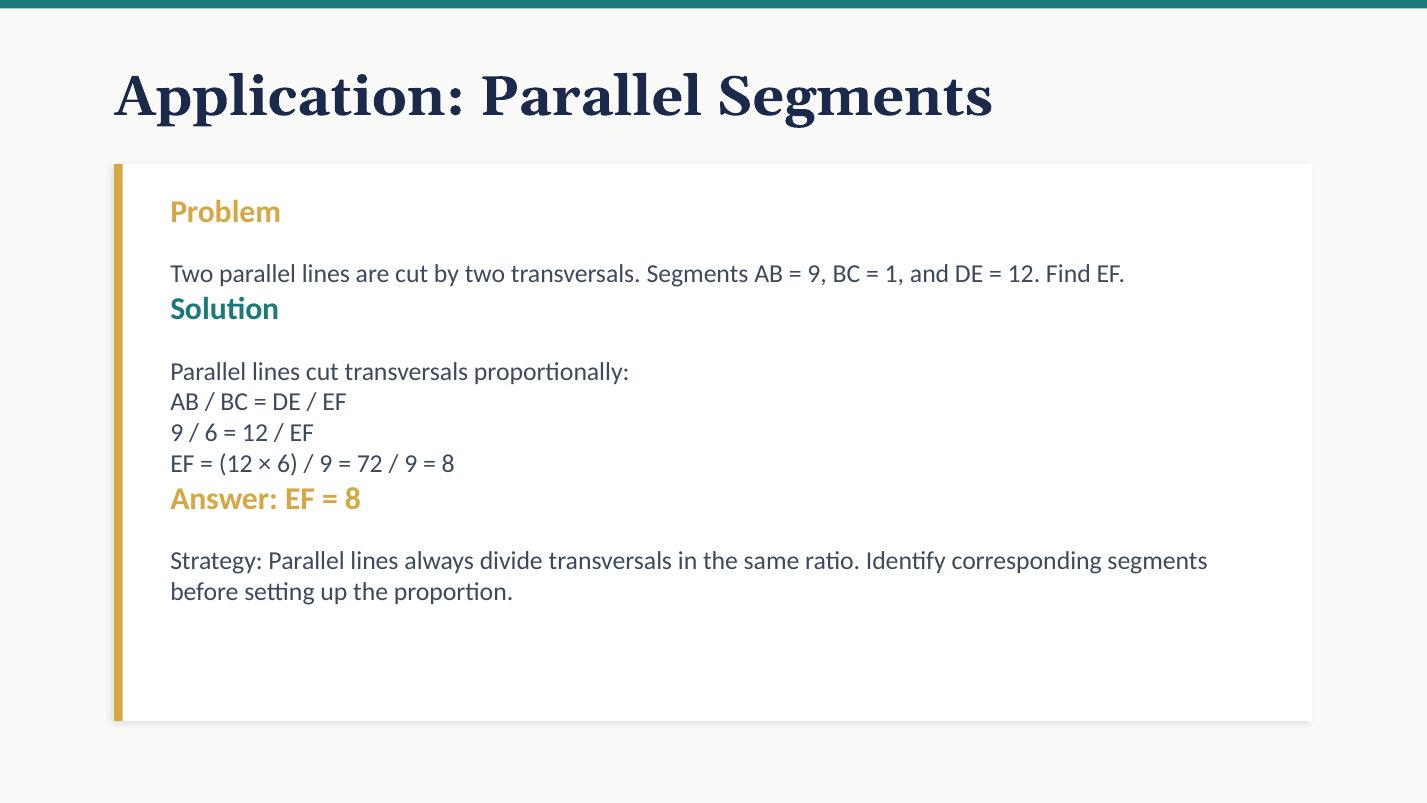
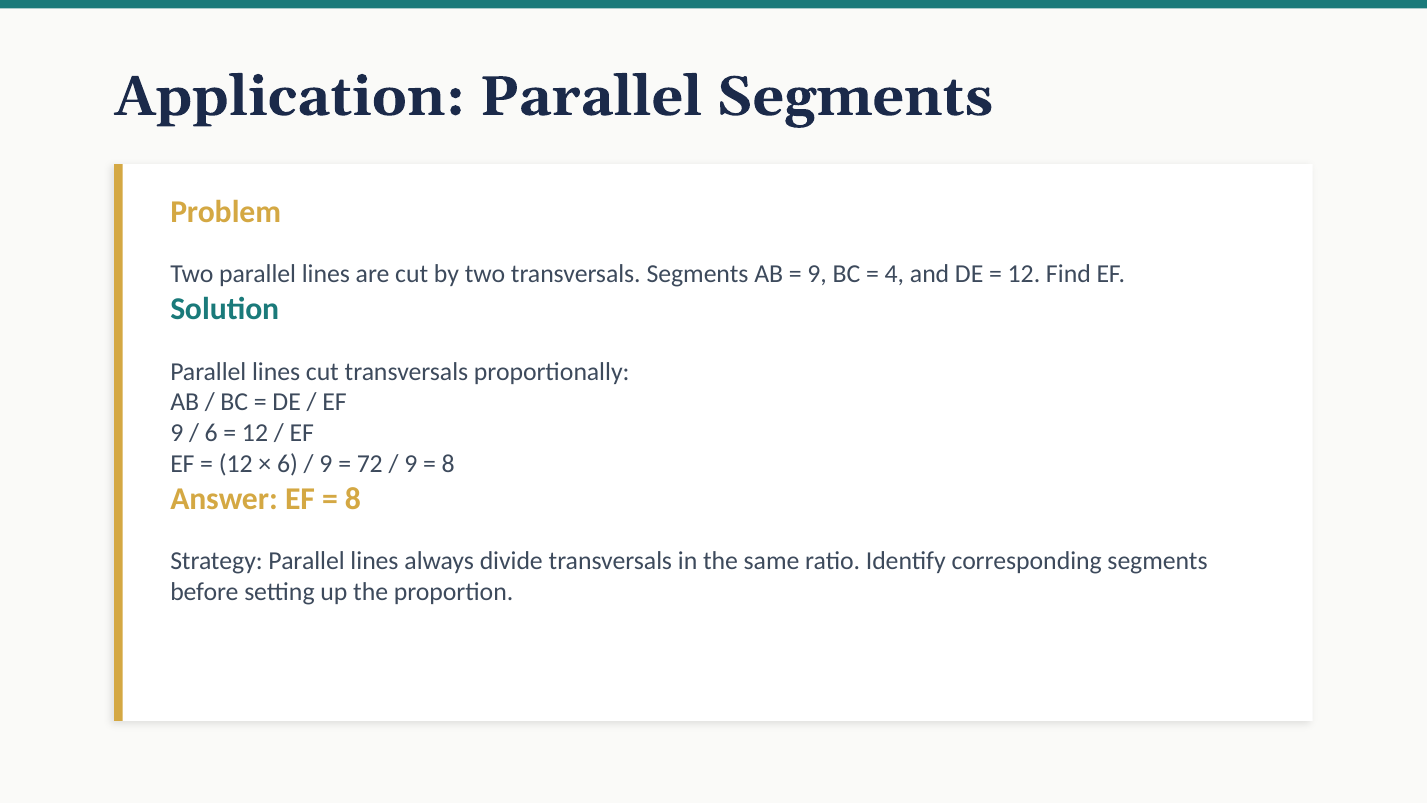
1: 1 -> 4 (894, 274)
